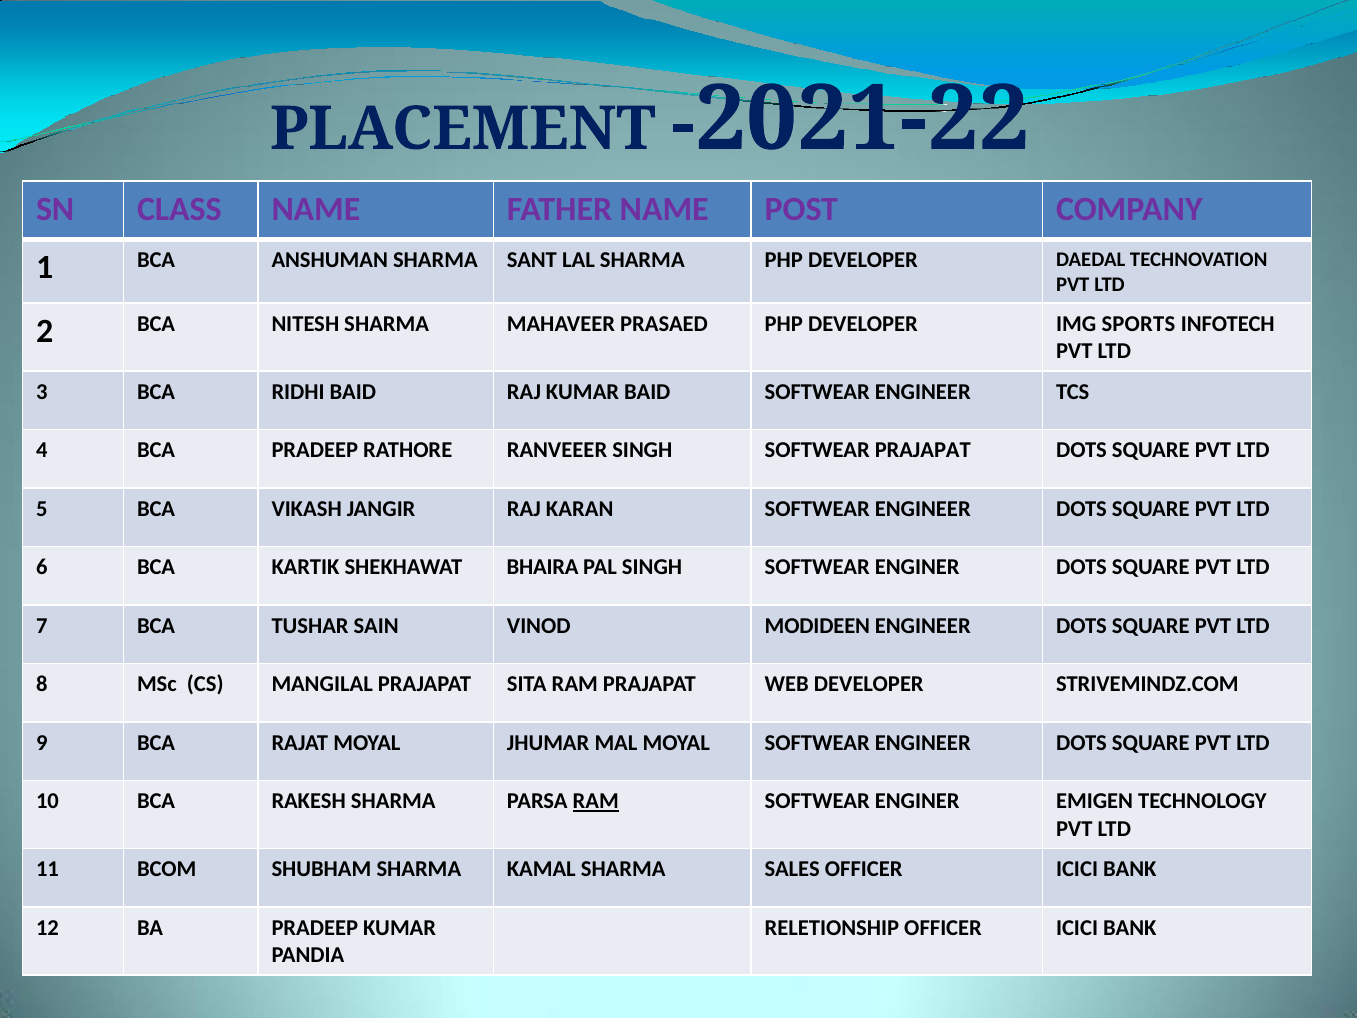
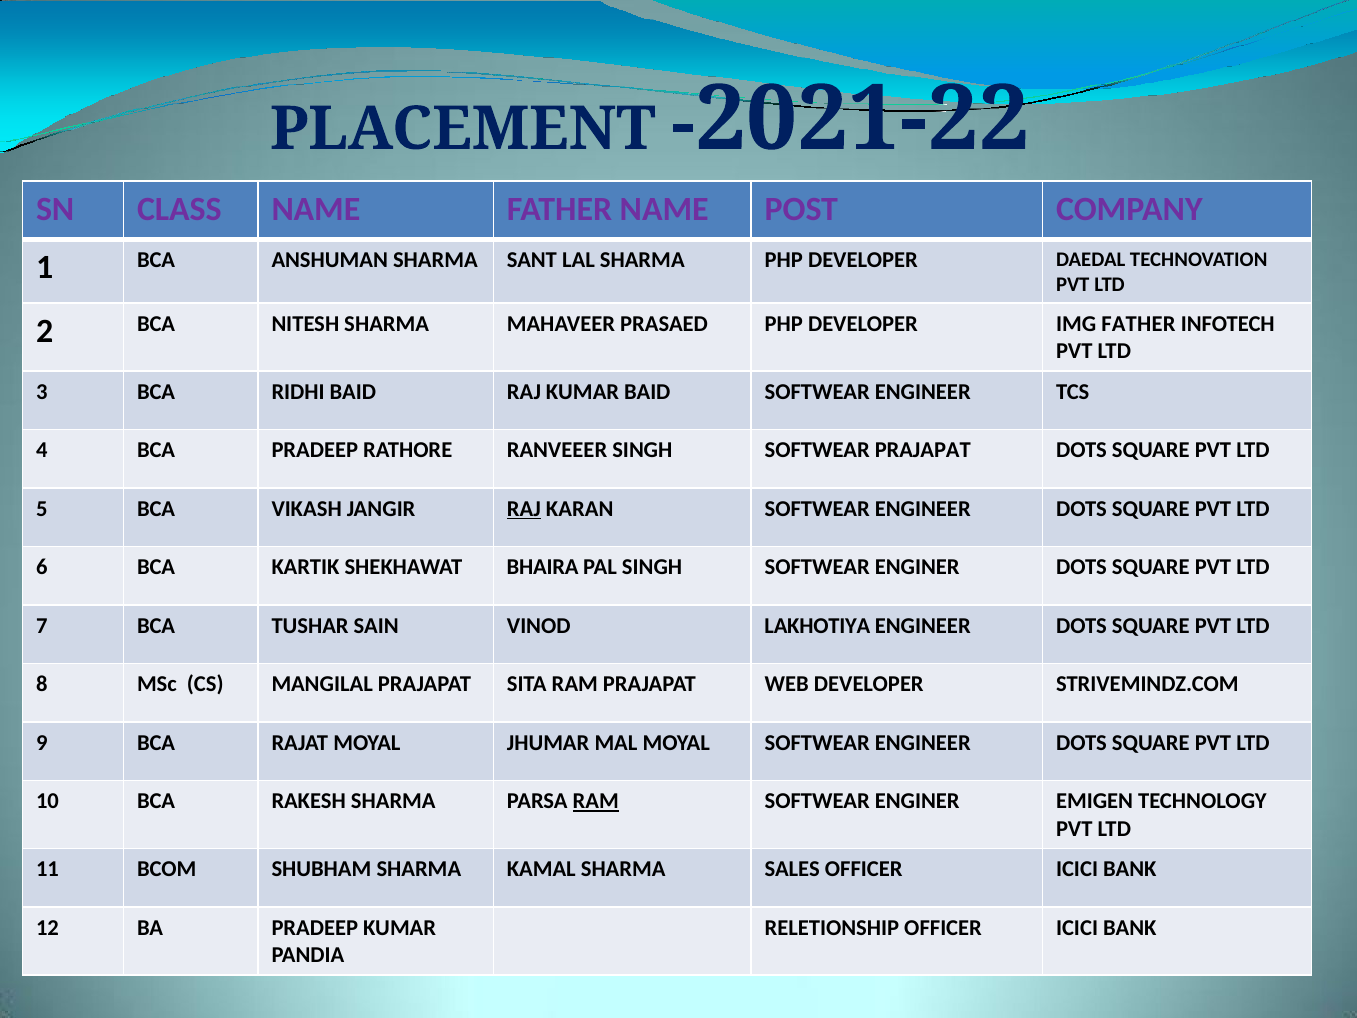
IMG SPORTS: SPORTS -> FATHER (1138, 324)
RAJ underline: none -> present (524, 509)
MODIDEEN: MODIDEEN -> LAKHOTIYA (817, 626)
